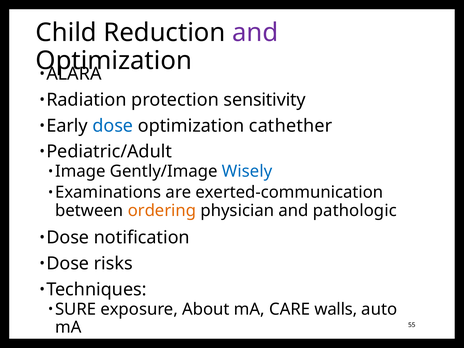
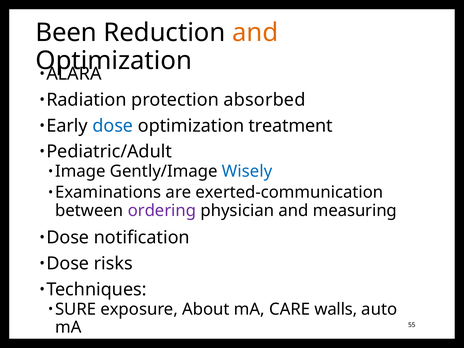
Child: Child -> Been (66, 33)
and colour: purple -> orange (255, 33)
sensitivity: sensitivity -> absorbed (265, 100)
cathether: cathether -> treatment (291, 126)
ordering colour: orange -> purple (162, 210)
pathologic: pathologic -> measuring (355, 210)
